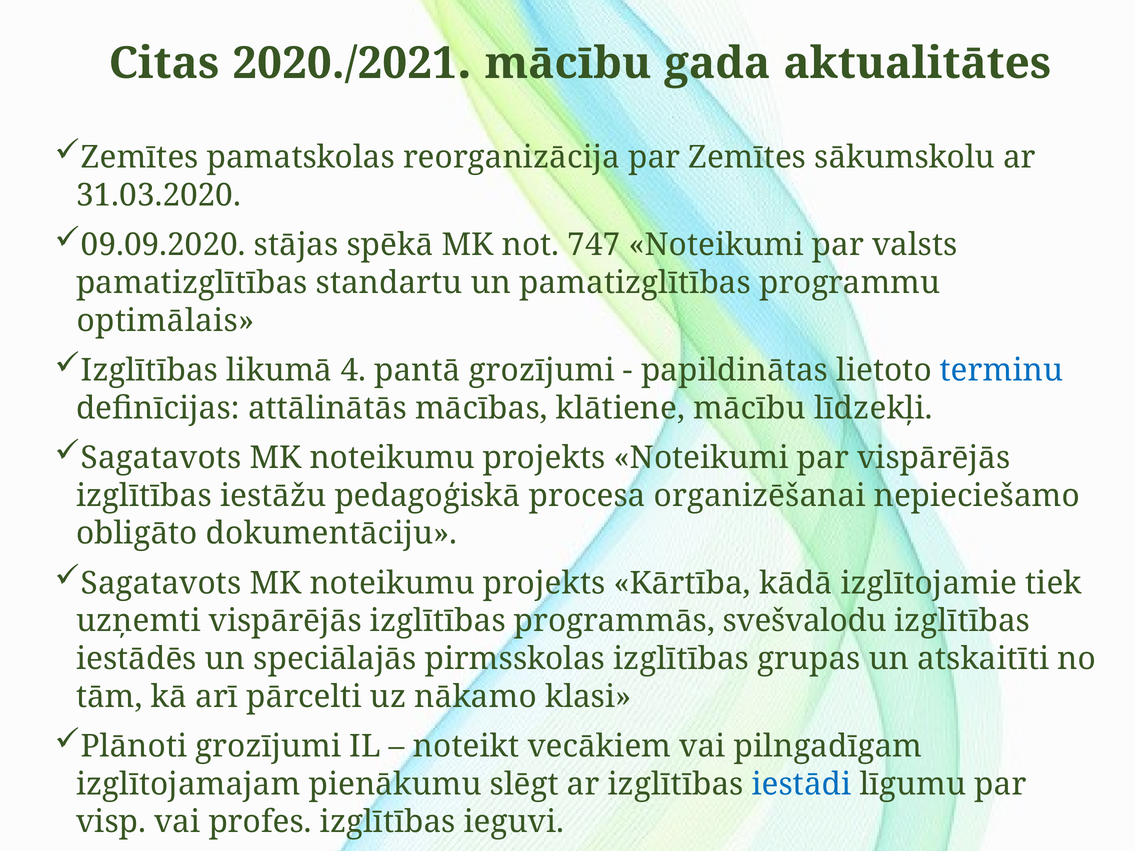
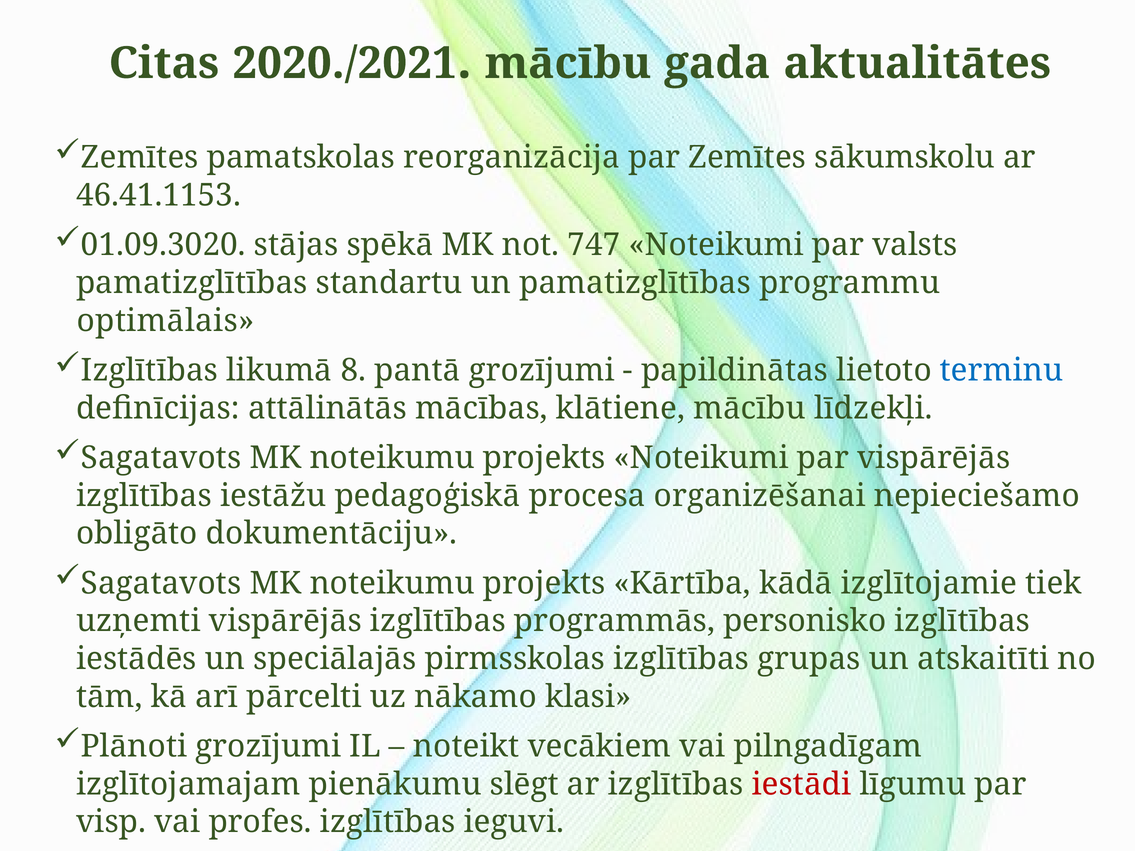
31.03.2020: 31.03.2020 -> 46.41.1153 (159, 195)
09.09.2020: 09.09.2020 -> 01.09.3020 (163, 245)
4: 4 -> 8 (353, 370)
svešvalodu: svešvalodu -> personisko (805, 621)
iestādi colour: blue -> red (802, 784)
